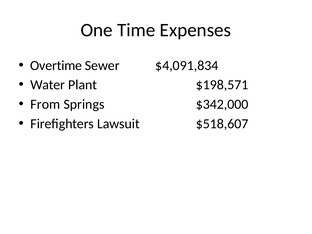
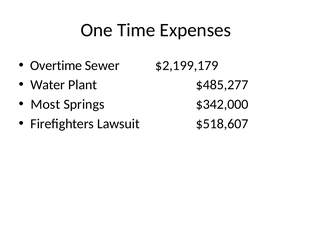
$4,091,834: $4,091,834 -> $2,199,179 (187, 65)
$198,571: $198,571 -> $485,277 (222, 85)
From: From -> Most (45, 104)
